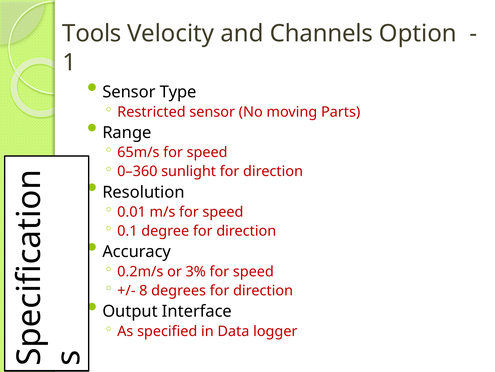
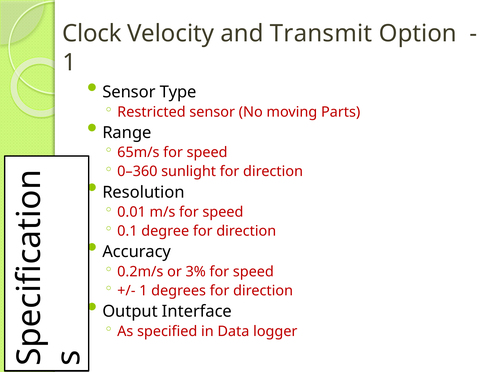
Tools: Tools -> Clock (92, 33)
Channels: Channels -> Transmit (321, 33)
8: 8 -> 1 (143, 290)
